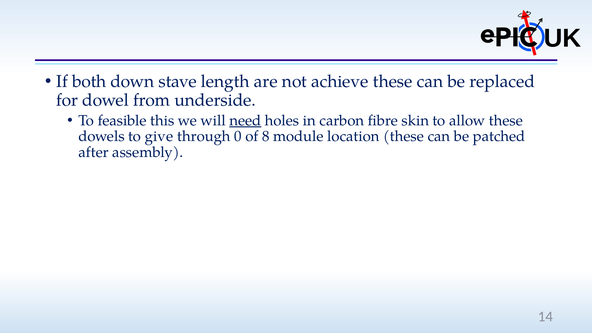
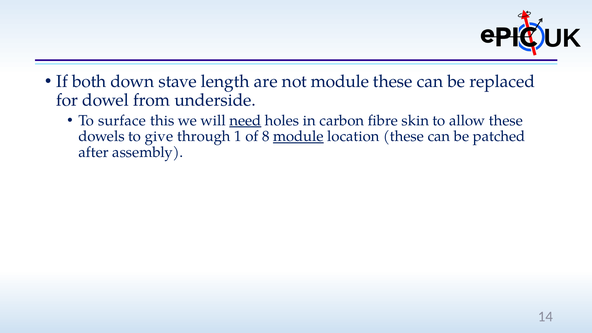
not achieve: achieve -> module (340, 81)
feasible: feasible -> surface (122, 120)
0: 0 -> 1 (238, 136)
module underline: none -> present (298, 136)
